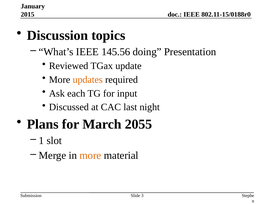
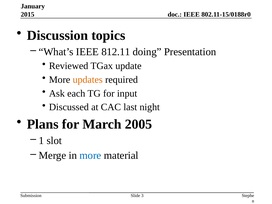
145.56: 145.56 -> 812.11 (116, 52)
2055: 2055 -> 2005 (138, 124)
more colour: orange -> blue (90, 155)
